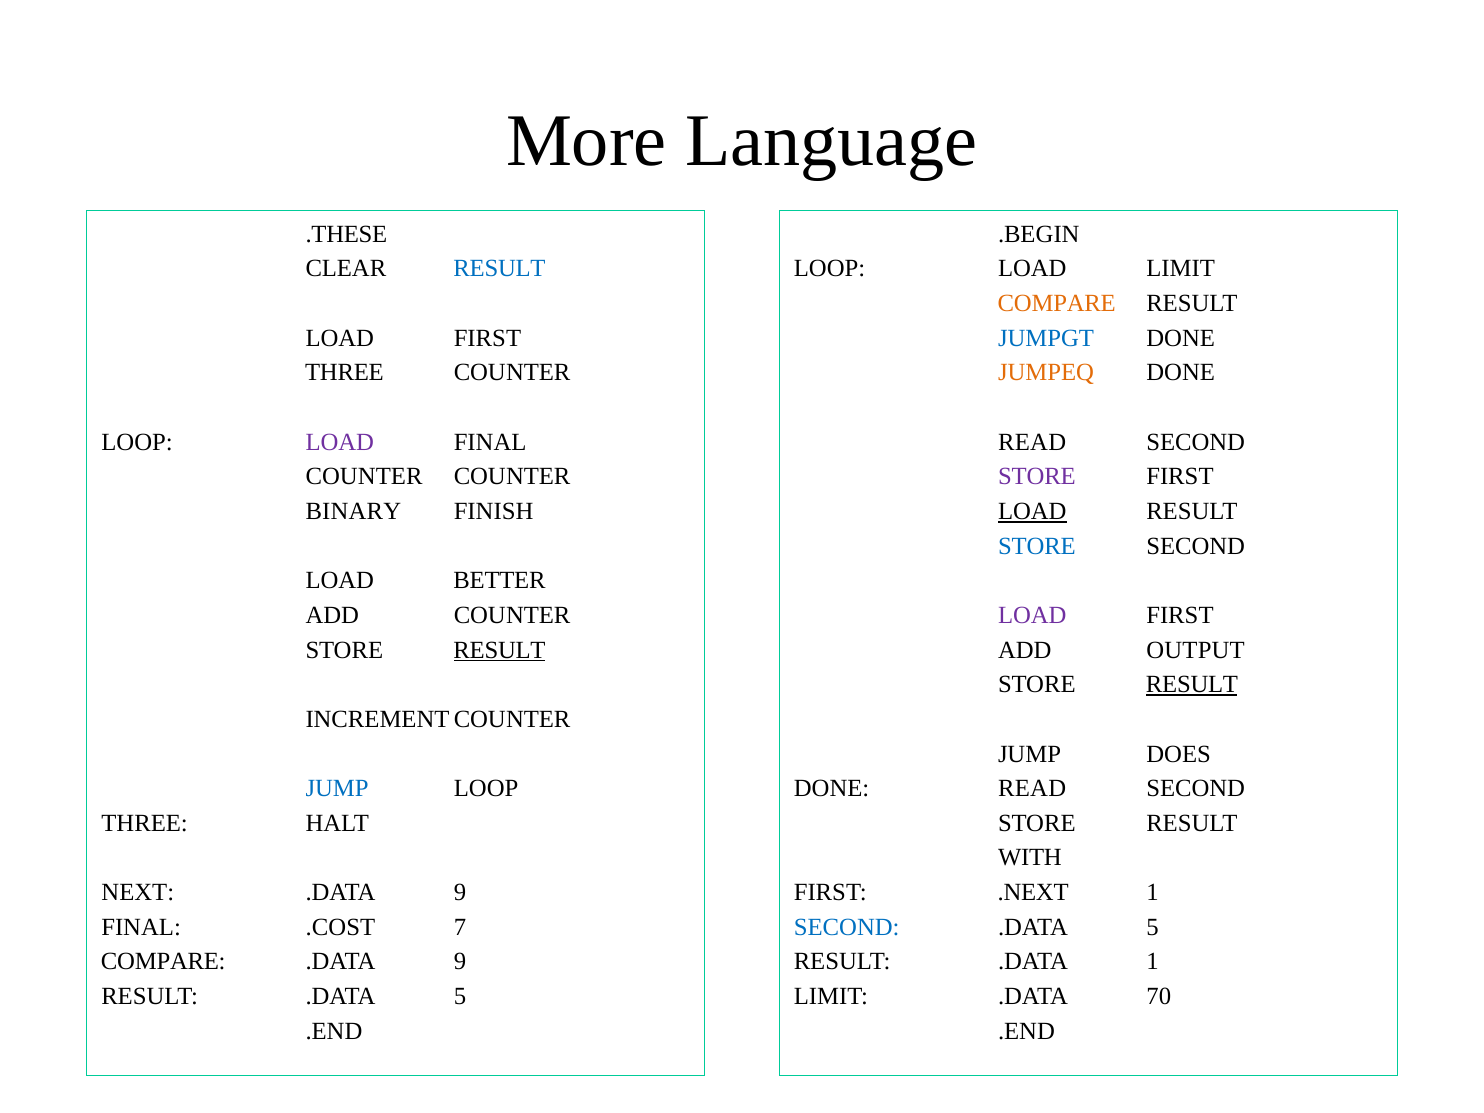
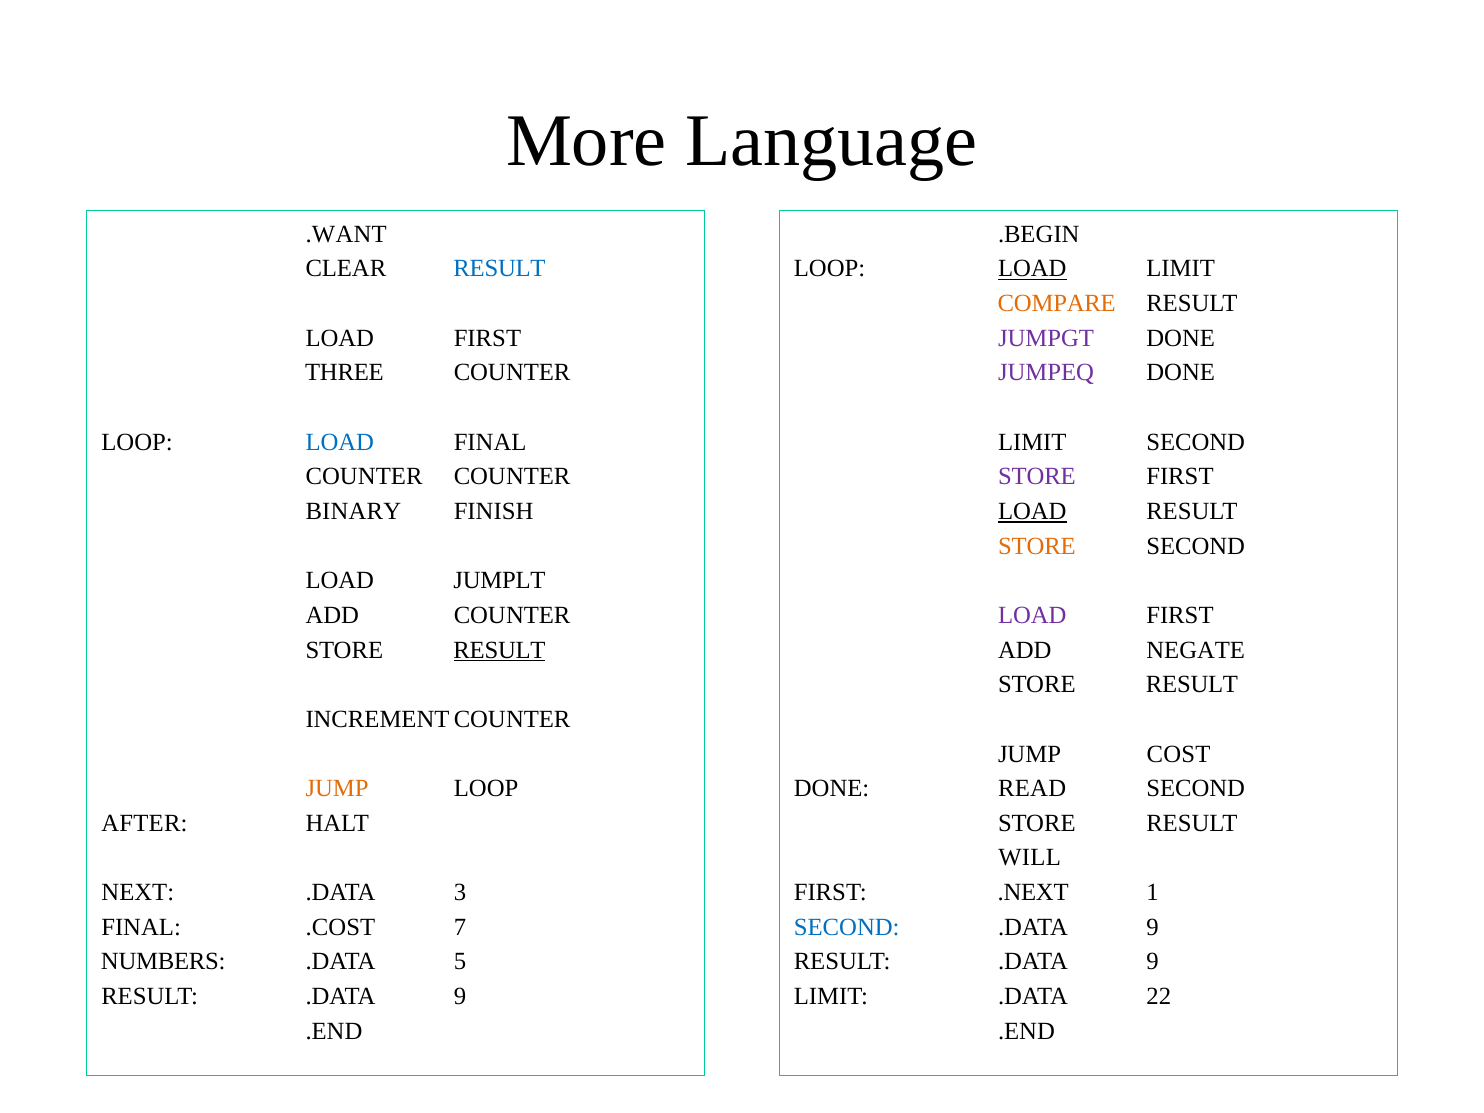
.THESE: .THESE -> .WANT (346, 234)
LOAD underline: none -> present (1032, 269)
JUMPGT colour: blue -> purple (1046, 338)
JUMPEQ colour: orange -> purple (1046, 373)
LOAD colour: purple -> blue (340, 442)
READ: READ -> LIMIT (1032, 442)
STORE colour: blue -> orange (1037, 546)
BETTER: BETTER -> JUMPLT (499, 581)
OUTPUT: OUTPUT -> NEGATE (1196, 650)
RESULT underline: present -> none (1192, 685)
DOES: DOES -> COST (1178, 754)
JUMP colour: blue -> orange (337, 789)
THREE: THREE -> AFTER (144, 823)
WITH: WITH -> WILL (1030, 858)
9: 9 -> 3 (460, 892)
5: 5 -> 9 (1153, 927)
COMPARE: COMPARE -> NUMBERS (163, 962)
9: 9 -> 5 (460, 962)
1: 1 -> 9 (1153, 962)
5: 5 -> 9 (460, 996)
70: 70 -> 22 (1159, 996)
